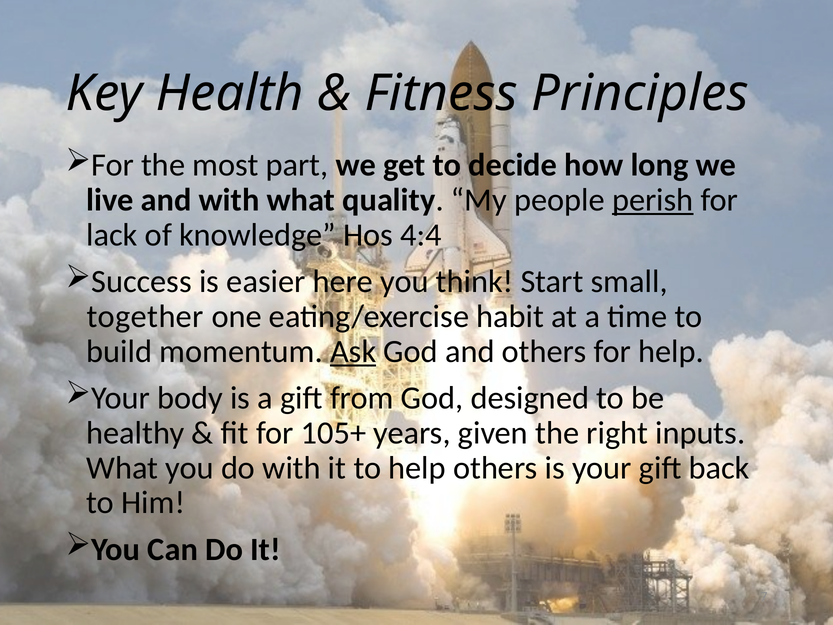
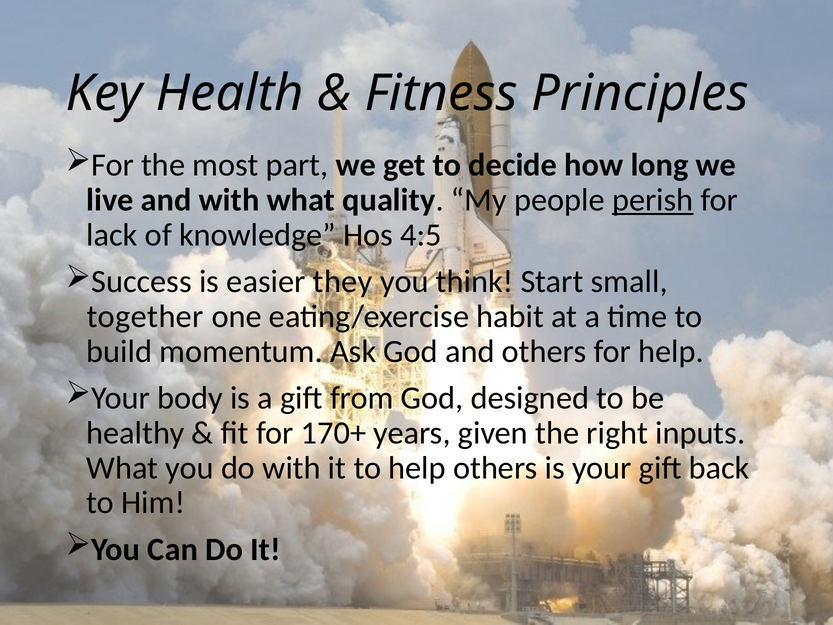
4:4: 4:4 -> 4:5 (421, 235)
here: here -> they (343, 281)
Ask underline: present -> none (353, 351)
105+: 105+ -> 170+ (334, 433)
